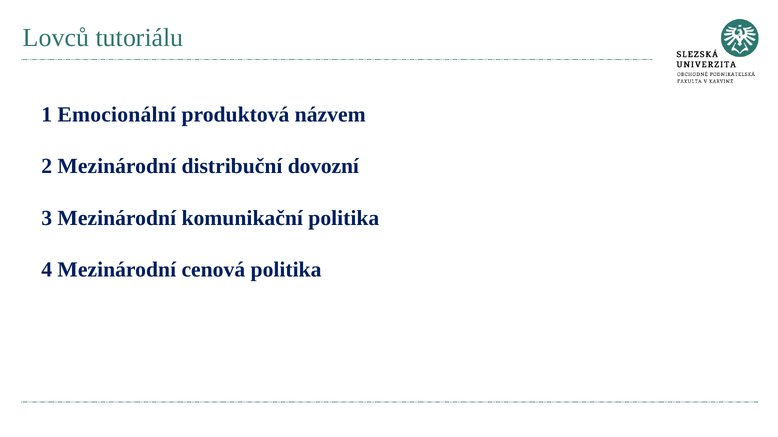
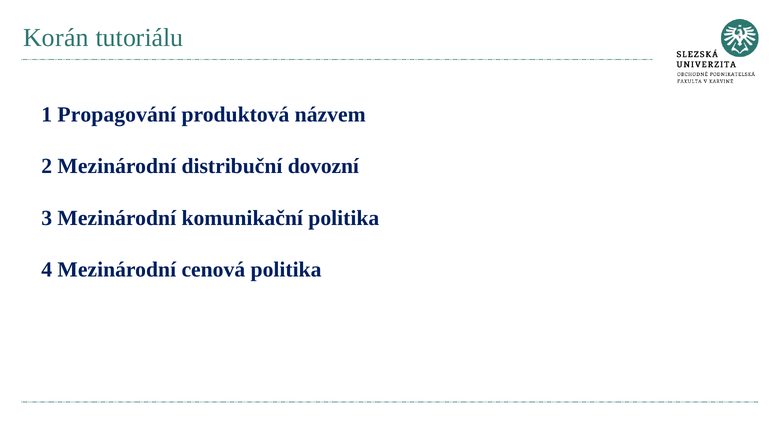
Lovců: Lovců -> Korán (56, 38)
Emocionální: Emocionální -> Propagování (117, 115)
